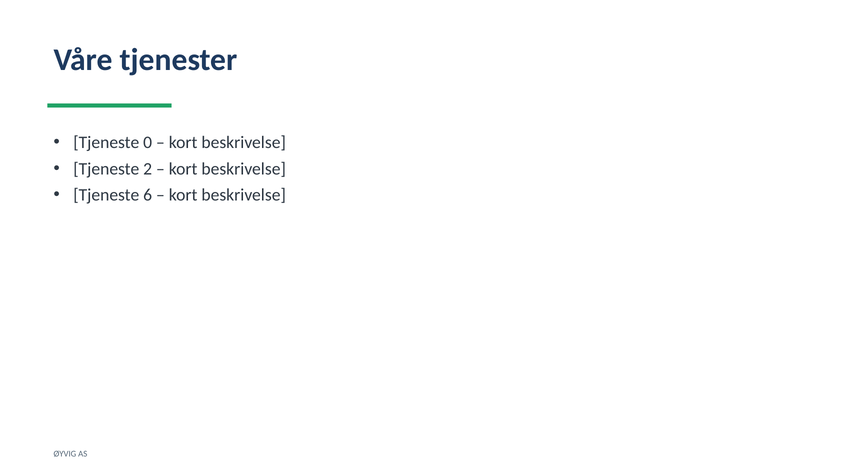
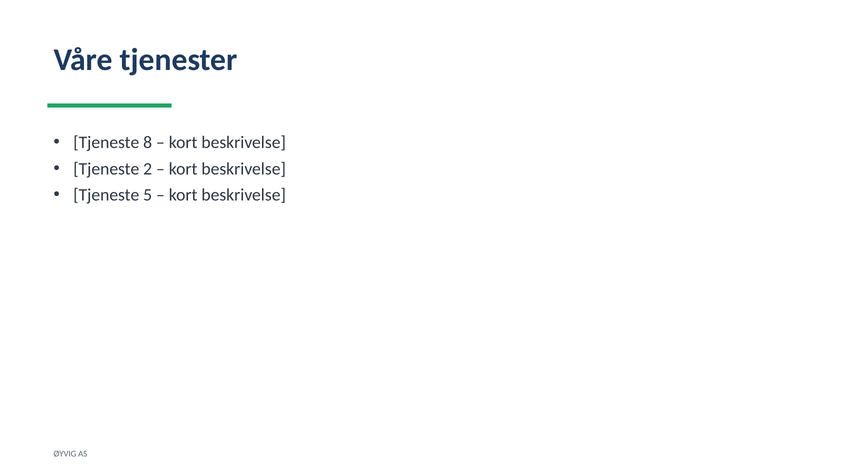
0: 0 -> 8 (148, 143)
6: 6 -> 5 (148, 195)
